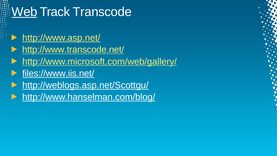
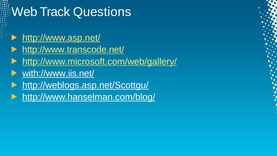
Web underline: present -> none (25, 12)
Transcode: Transcode -> Questions (102, 12)
files://www.iis.net/: files://www.iis.net/ -> with://www.iis.net/ (58, 73)
